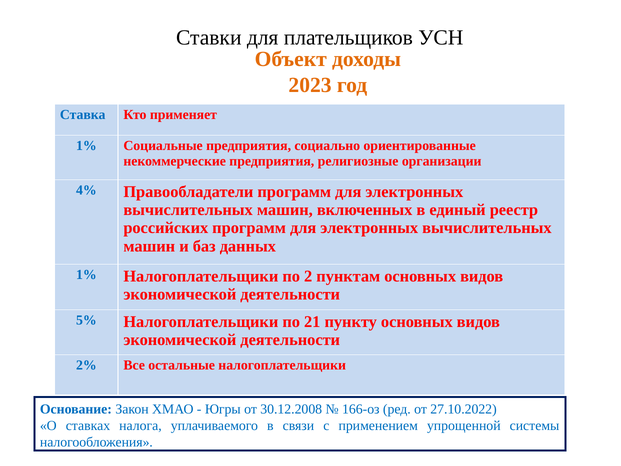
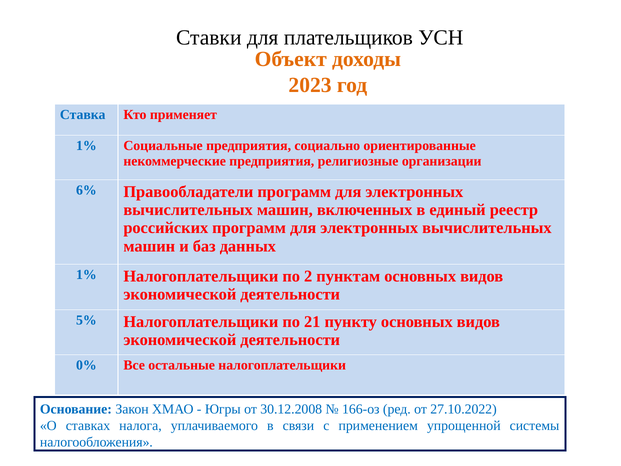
4%: 4% -> 6% (86, 190)
2%: 2% -> 0% (86, 365)
